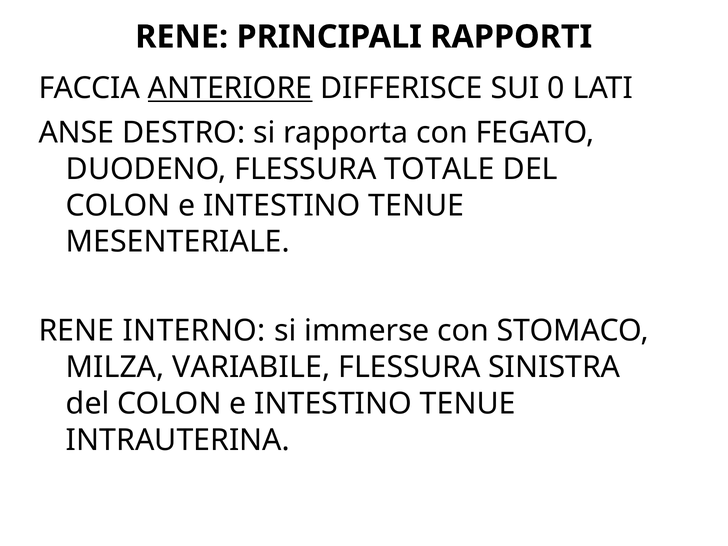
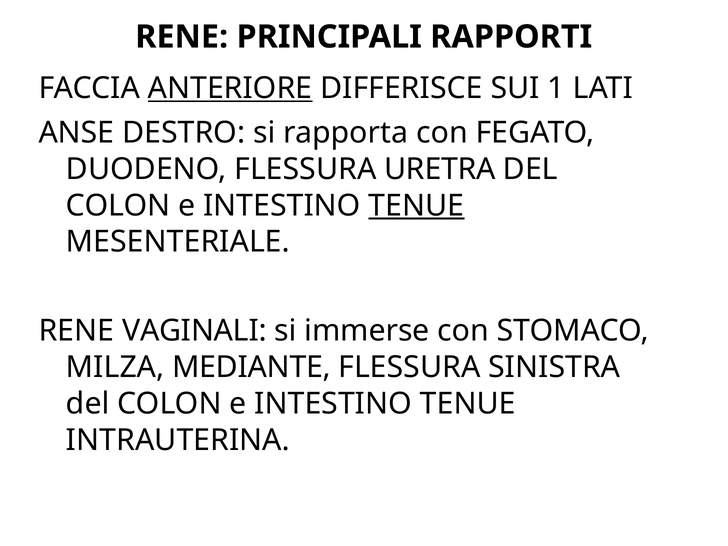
0: 0 -> 1 (556, 88)
TOTALE: TOTALE -> URETRA (440, 169)
TENUE underline: none -> present (416, 205)
INTERNO: INTERNO -> VAGINALI (194, 331)
VARIABILE: VARIABILE -> MEDIANTE (252, 367)
